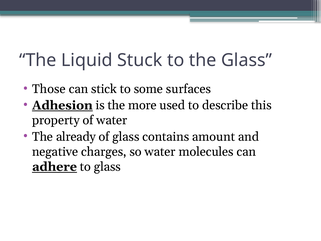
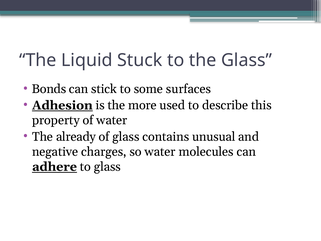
Those: Those -> Bonds (49, 89)
amount: amount -> unusual (214, 137)
